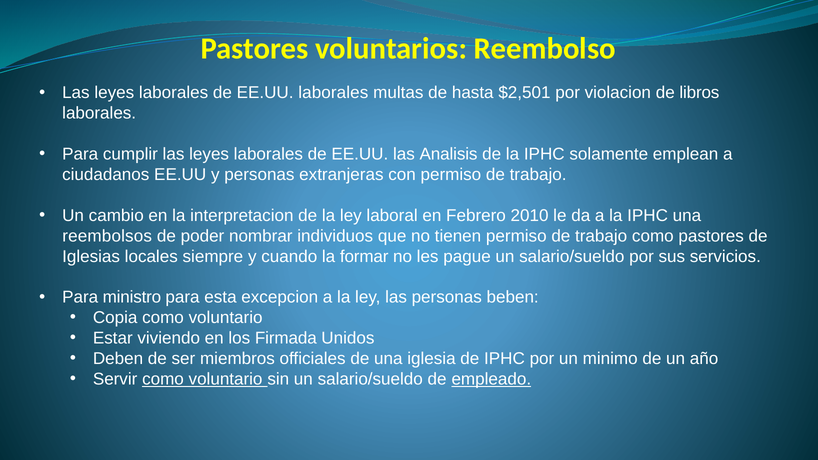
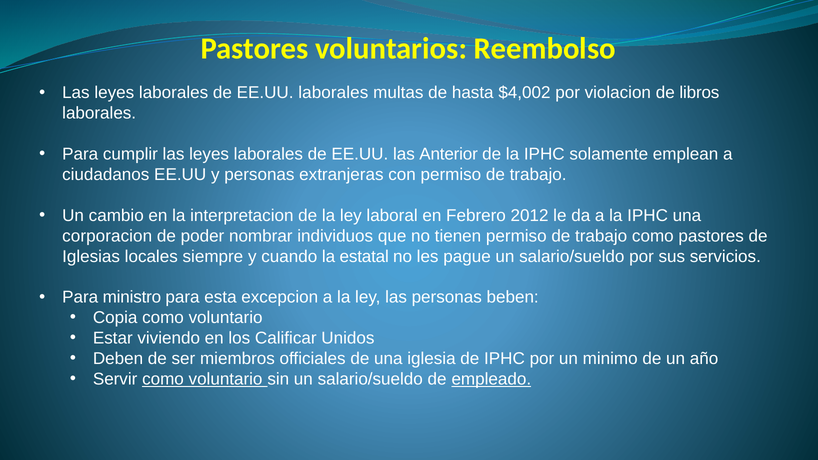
$2,501: $2,501 -> $4,002 (524, 93)
Analisis: Analisis -> Anterior (449, 154)
2010: 2010 -> 2012 (530, 216)
reembolsos: reembolsos -> corporacion (107, 236)
formar: formar -> estatal (364, 257)
Firmada: Firmada -> Calificar (286, 338)
